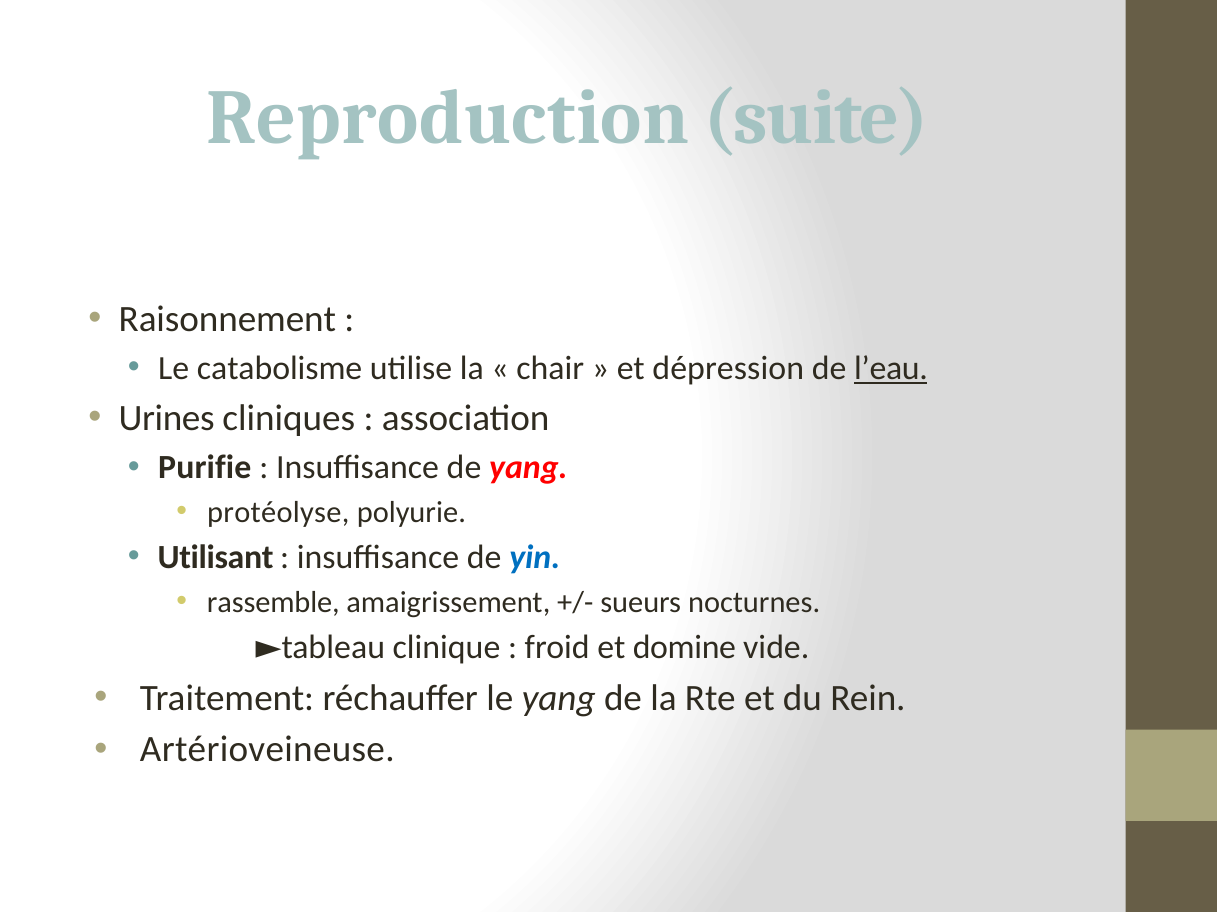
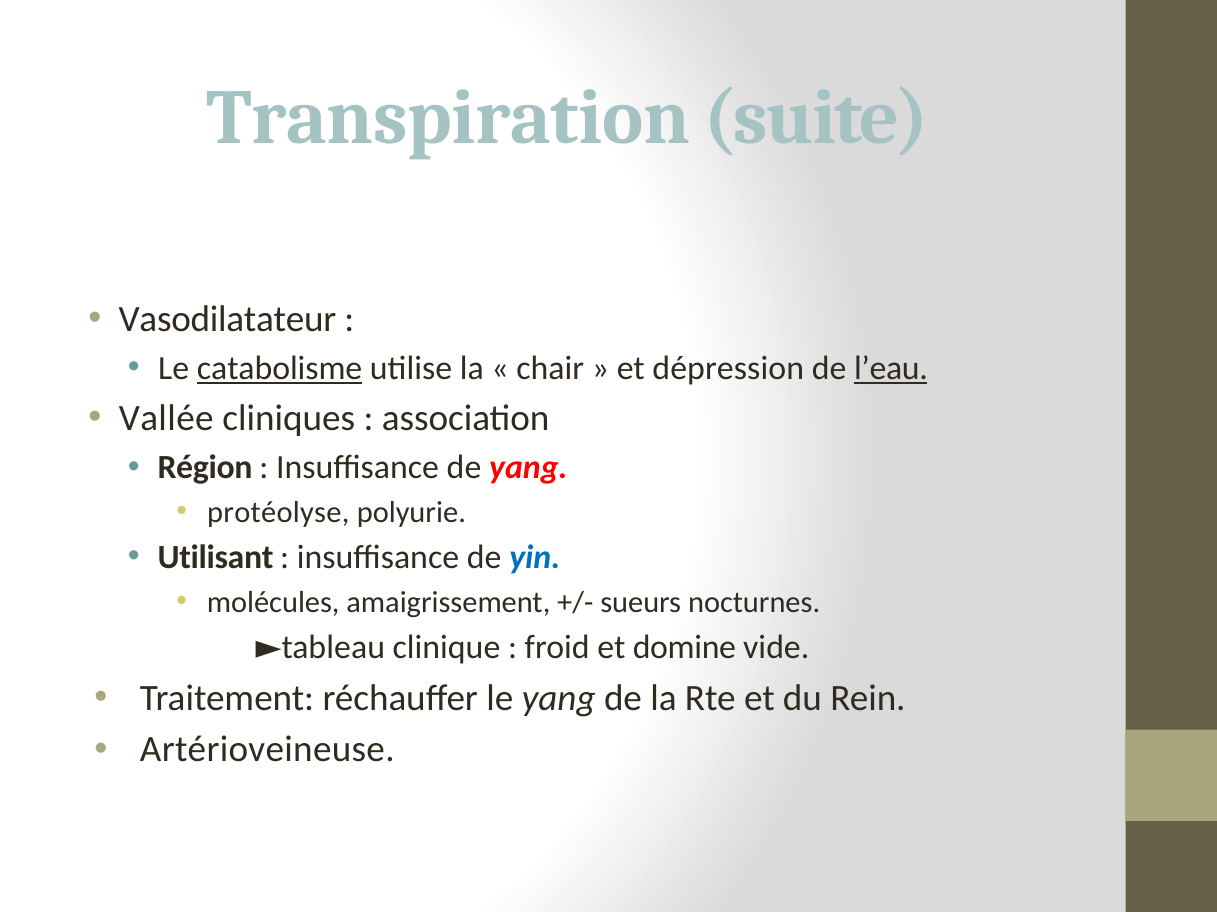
Reproduction: Reproduction -> Transpiration (448, 118)
Raisonnement: Raisonnement -> Vasodilatateur (227, 320)
catabolisme underline: none -> present (280, 369)
Urines: Urines -> Vallée (166, 419)
Purifie: Purifie -> Région (205, 468)
rassemble: rassemble -> molécules (273, 603)
